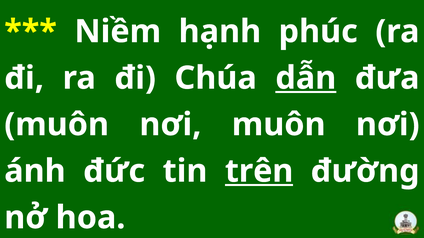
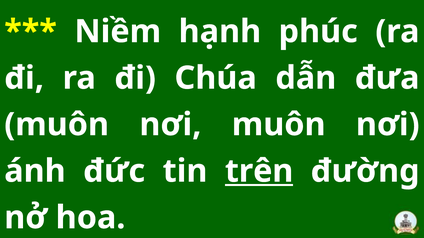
dẫn underline: present -> none (306, 78)
